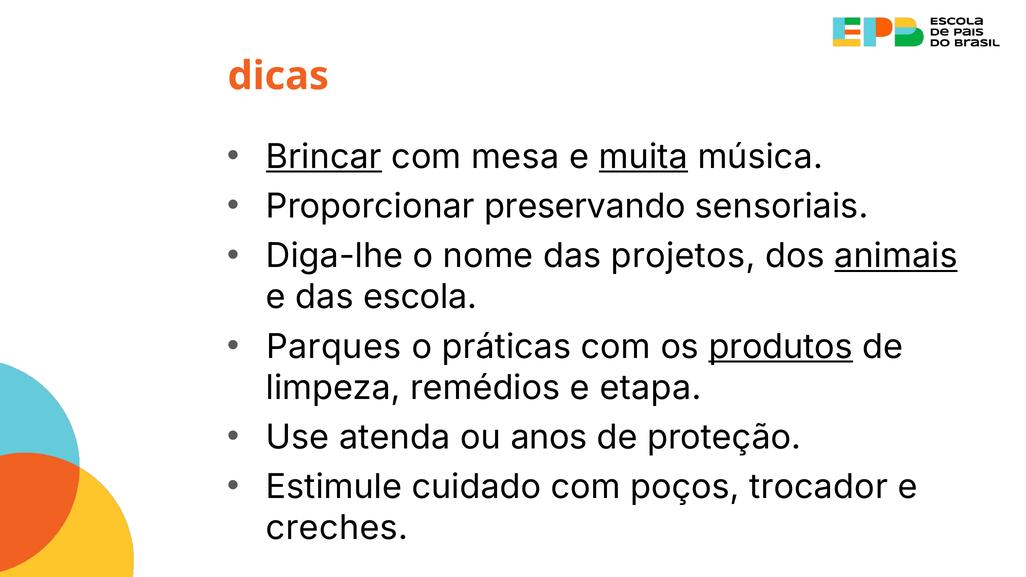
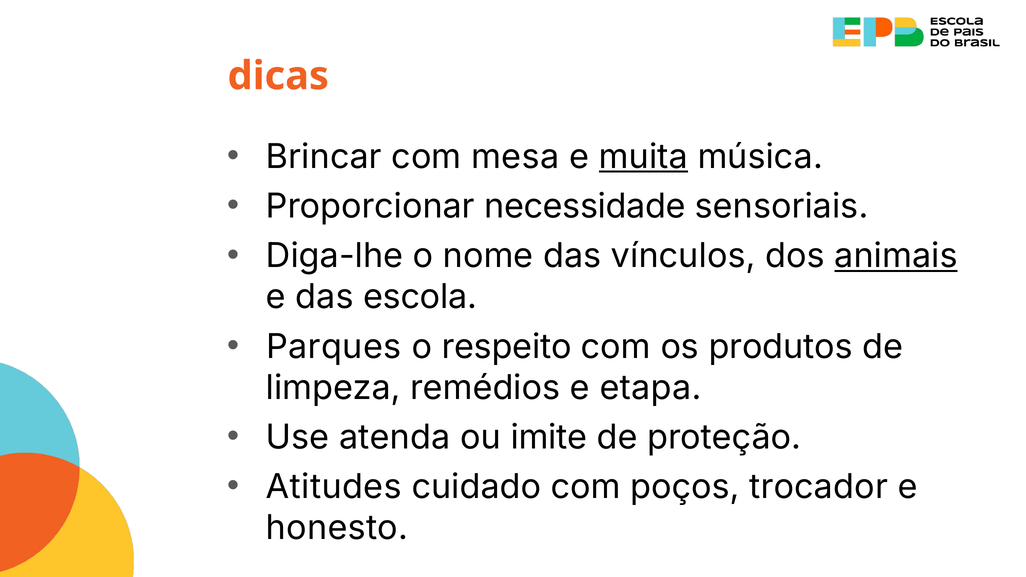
Brincar underline: present -> none (324, 157)
preservando: preservando -> necessidade (585, 207)
projetos: projetos -> vínculos (683, 256)
práticas: práticas -> respeito (507, 347)
produtos underline: present -> none (781, 347)
anos: anos -> imite (549, 437)
Estimule: Estimule -> Atitudes (334, 487)
creches: creches -> honesto (337, 528)
